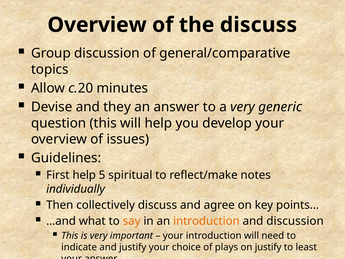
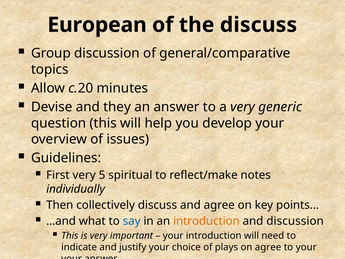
Overview: Overview -> European (97, 25)
First help: help -> very (84, 175)
say colour: orange -> blue (132, 221)
on justify: justify -> agree (268, 247)
to least: least -> your (306, 247)
